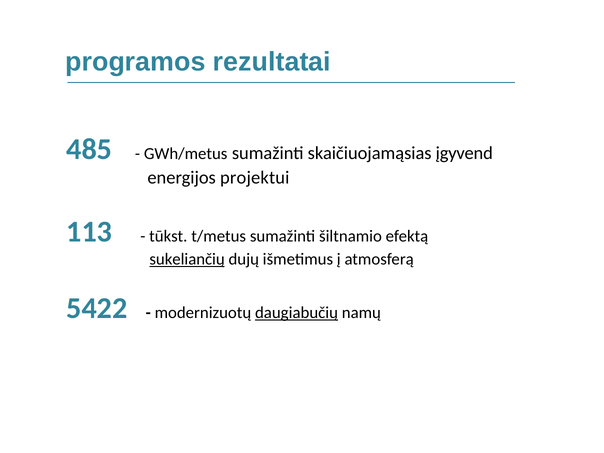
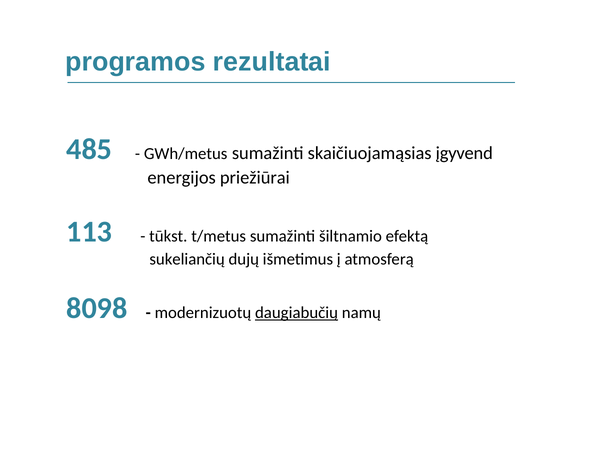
projektui: projektui -> priežiūrai (255, 178)
sukeliančių underline: present -> none (187, 259)
5422: 5422 -> 8098 (97, 308)
